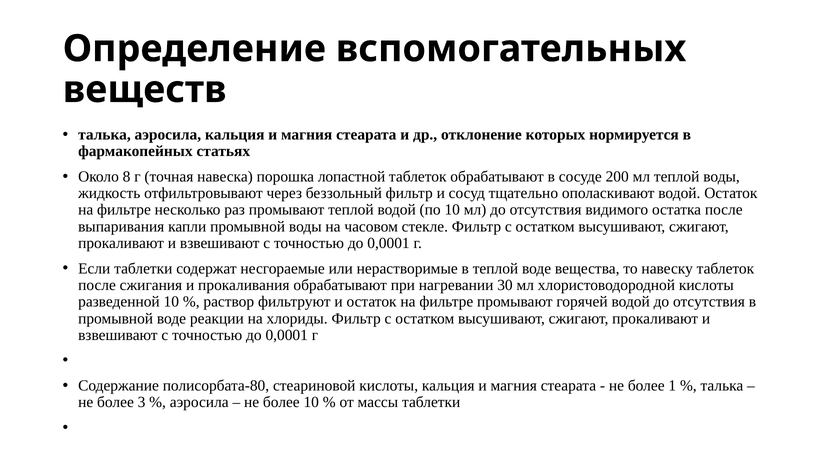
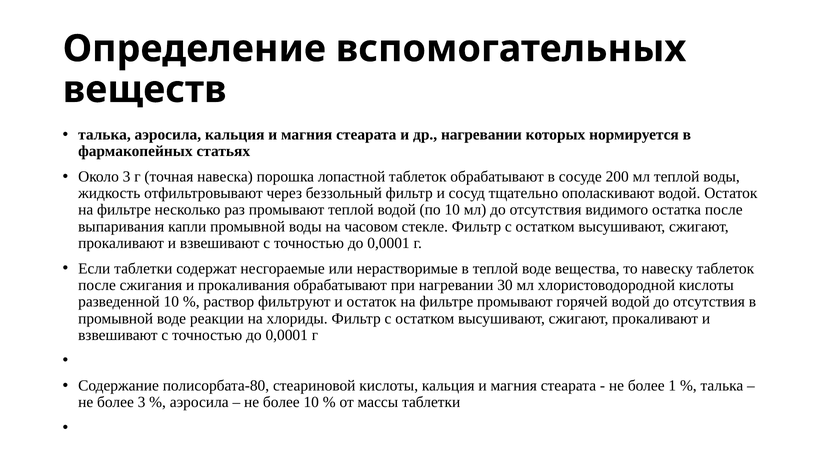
др отклонение: отклонение -> нагревании (481, 135)
Около 8: 8 -> 3 (127, 176)
